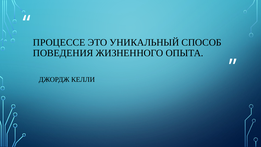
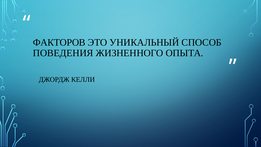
ПРОЦЕССЕ: ПРОЦЕССЕ -> ФАКТОРОВ (59, 42)
